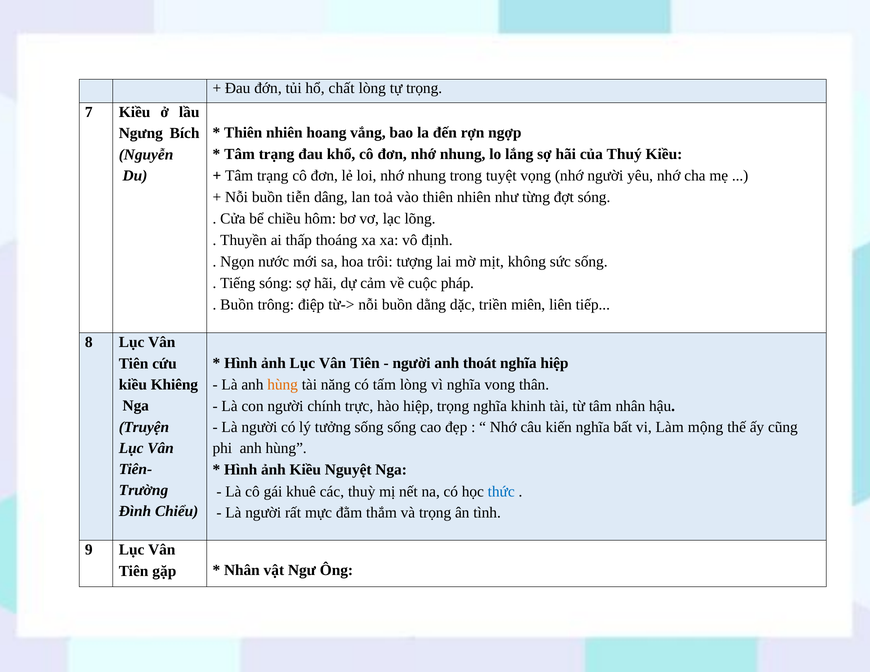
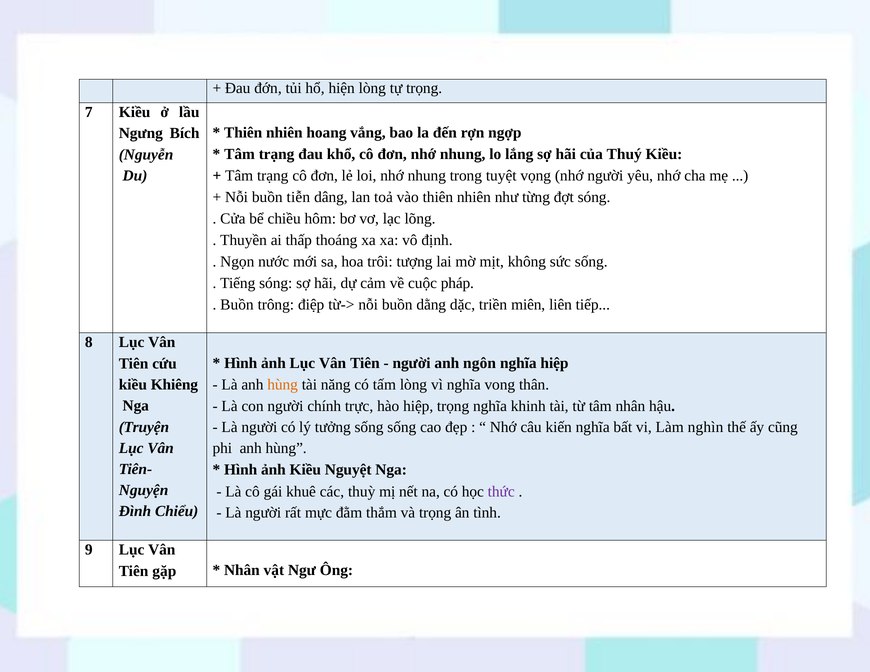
chất: chất -> hiện (342, 88)
thoát: thoát -> ngôn (480, 363)
mộng: mộng -> nghìn (706, 427)
Trường: Trường -> Nguyện (144, 490)
thức colour: blue -> purple (501, 492)
